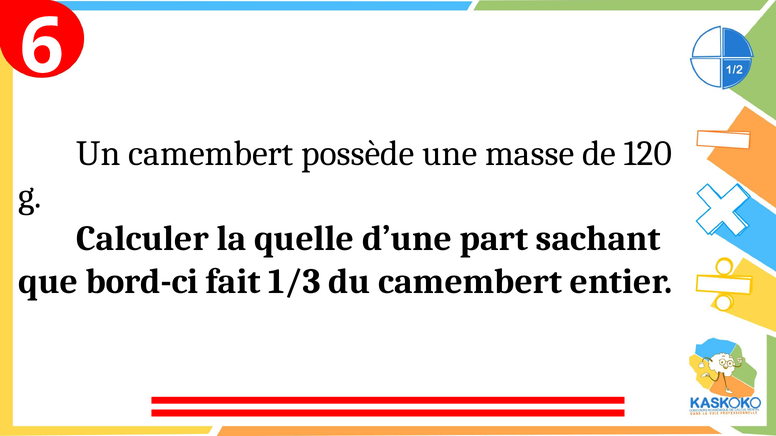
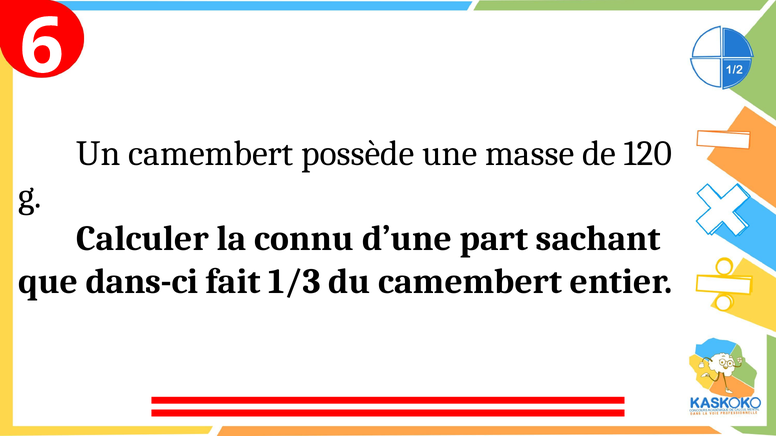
quelle: quelle -> connu (304, 239)
bord-ci: bord-ci -> dans-ci (142, 282)
